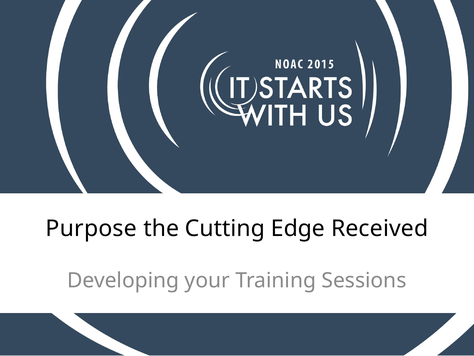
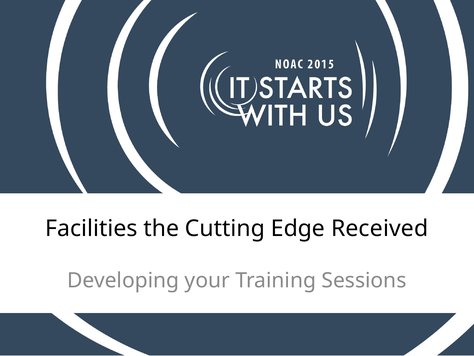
Purpose: Purpose -> Facilities (91, 228)
